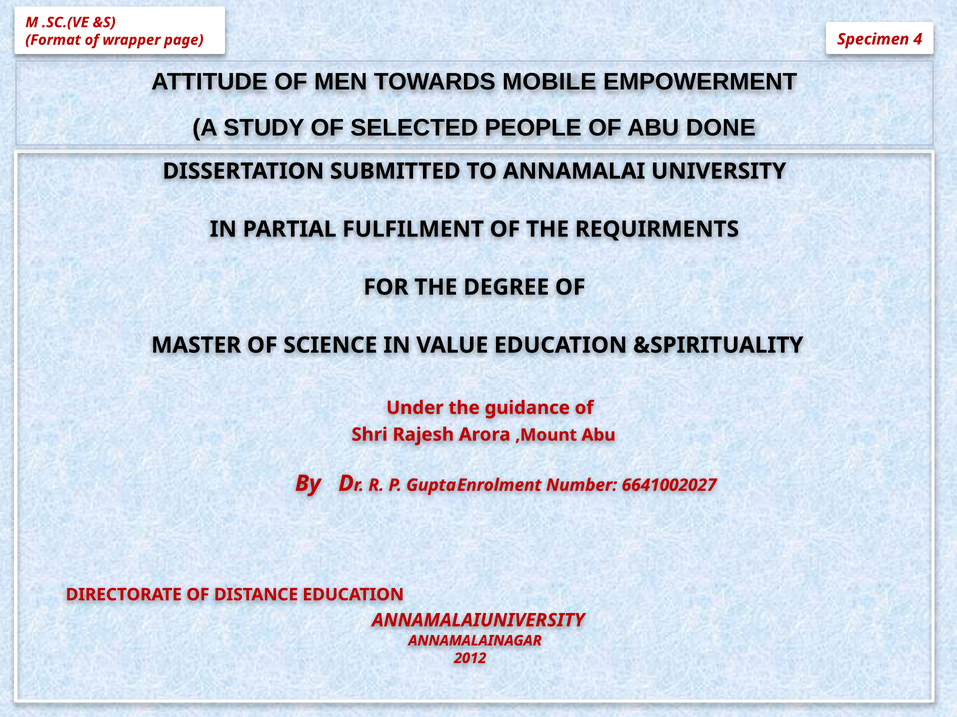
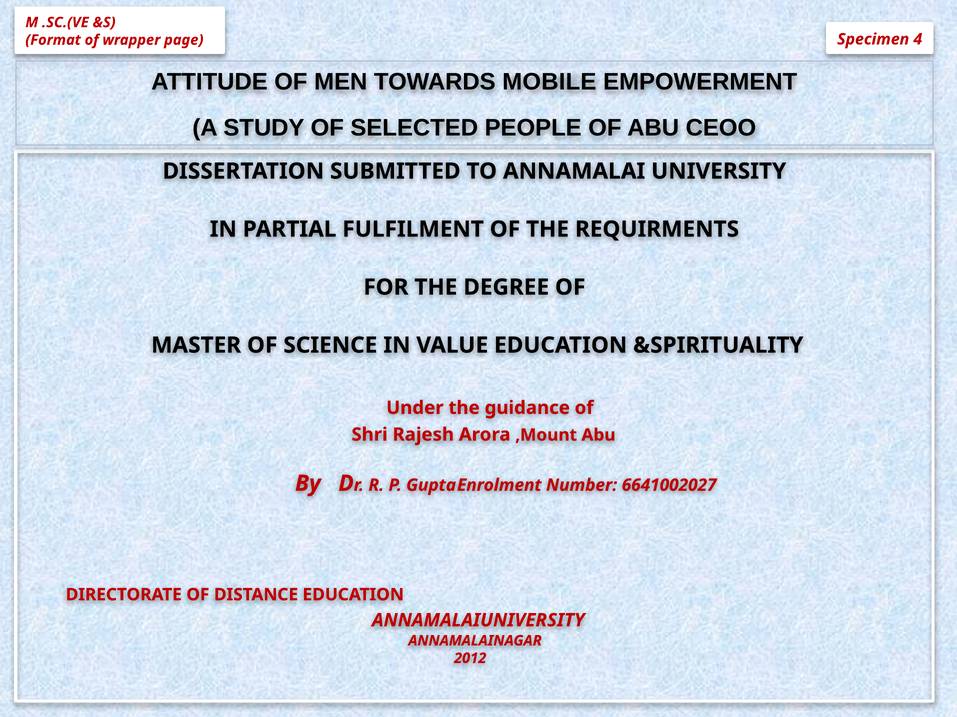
DONE: DONE -> CEOO (721, 128)
